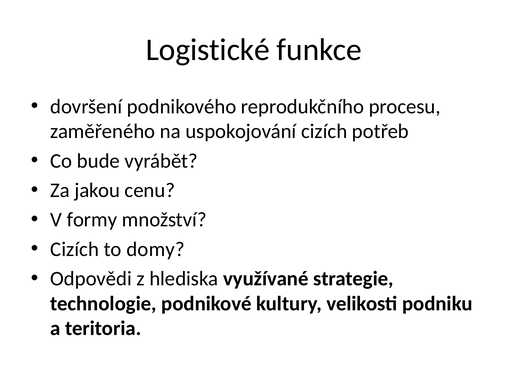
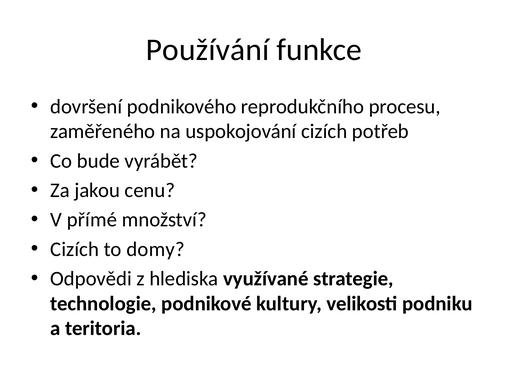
Logistické: Logistické -> Používání (208, 50)
formy: formy -> přímé (92, 220)
